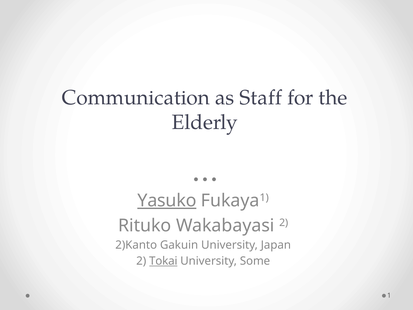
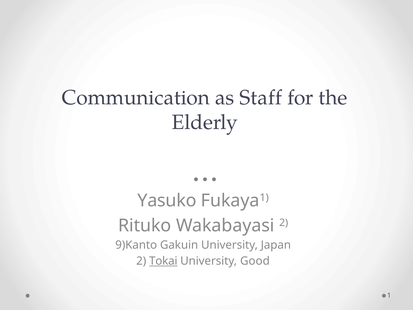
Yasuko underline: present -> none (167, 201)
2)Kanto: 2)Kanto -> 9)Kanto (136, 245)
Some: Some -> Good (255, 261)
